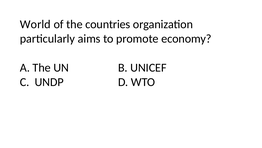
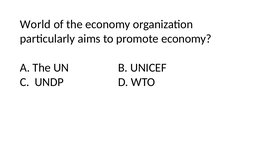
the countries: countries -> economy (108, 24)
